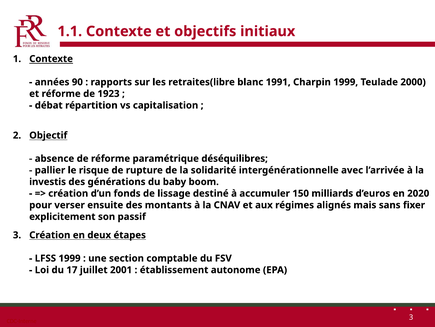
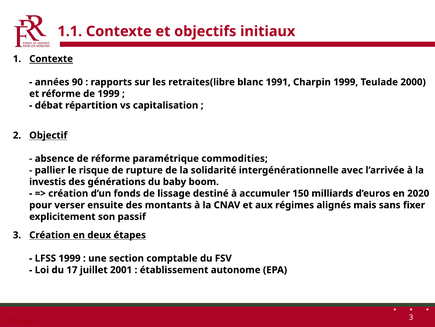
de 1923: 1923 -> 1999 (109, 94)
déséquilibres: déséquilibres -> commodities (235, 158)
